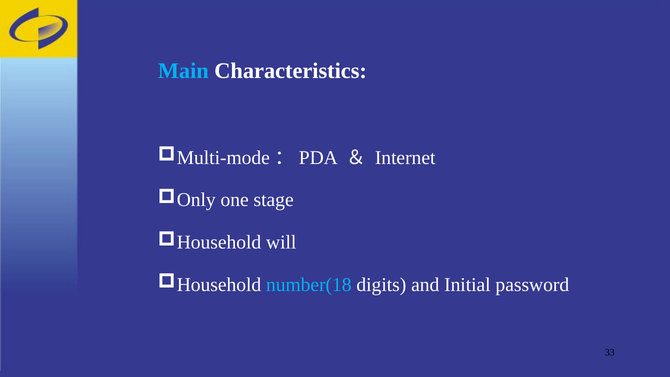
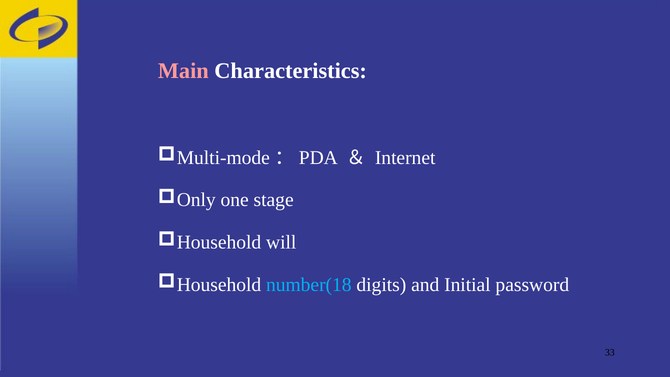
Main colour: light blue -> pink (183, 71)
